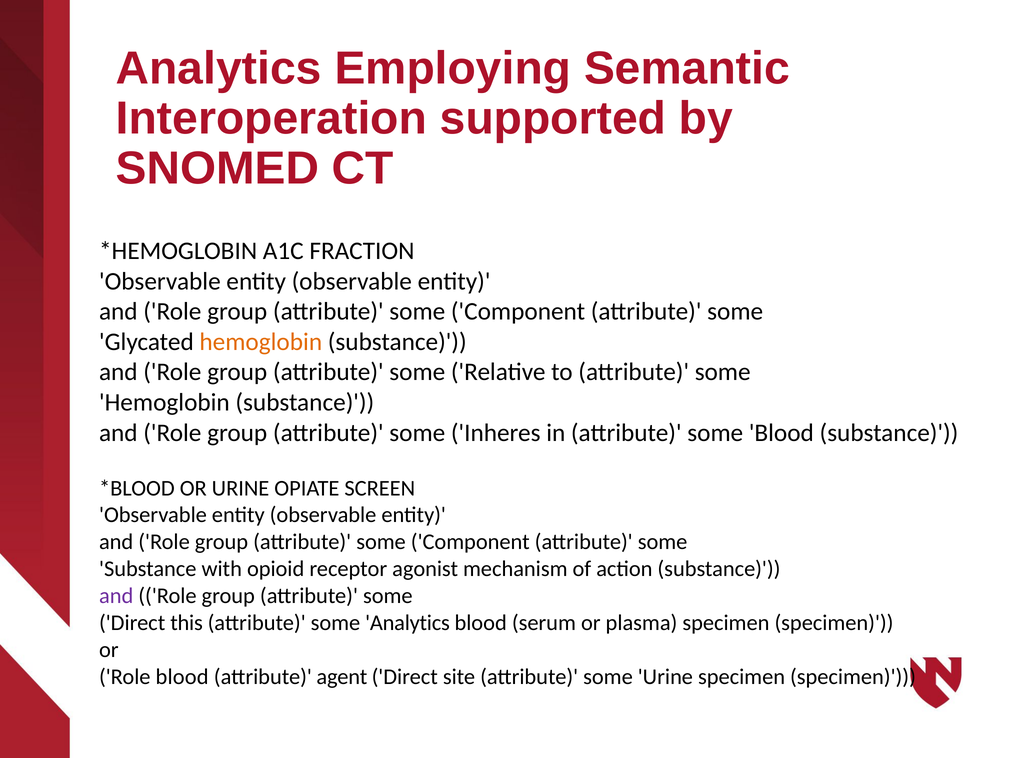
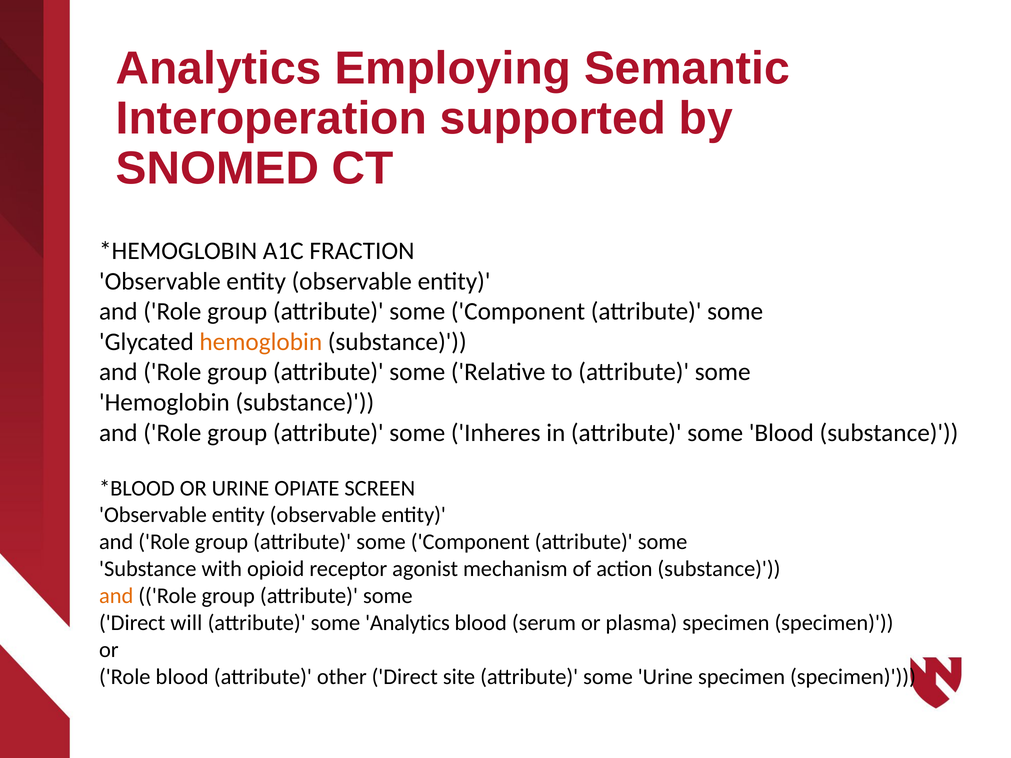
and colour: purple -> orange (116, 596)
this: this -> will (186, 623)
agent: agent -> other (342, 677)
